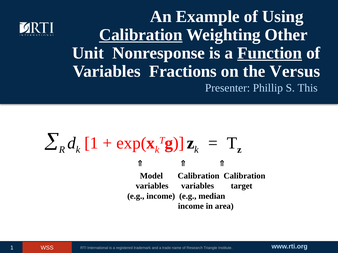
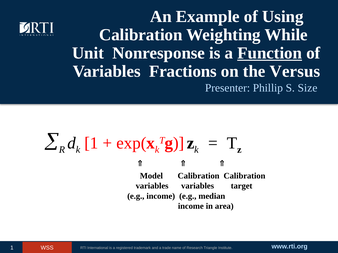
Calibration underline: present -> none (141, 35)
Other: Other -> While (286, 35)
This: This -> Size (308, 88)
